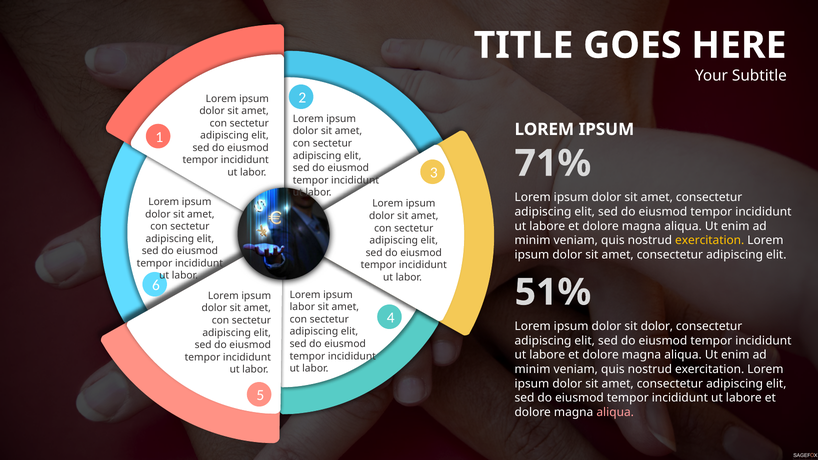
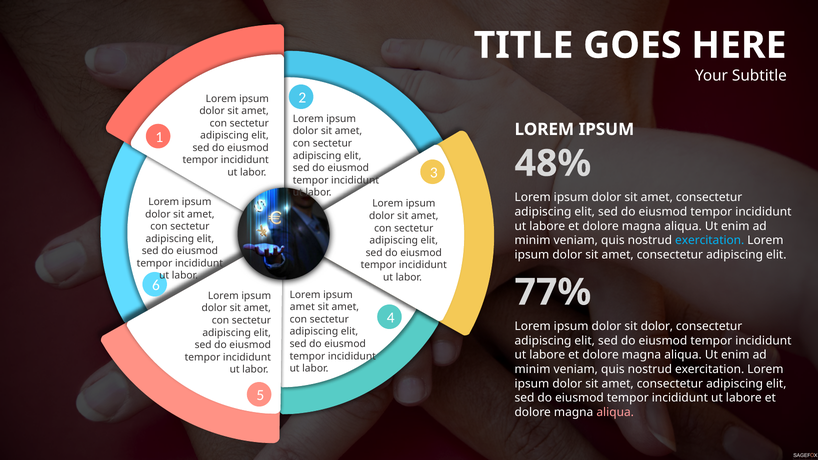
71%: 71% -> 48% (553, 164)
exercitation colour: yellow -> light blue (710, 240)
51%: 51% -> 77% (553, 292)
labor: labor -> amet (302, 307)
